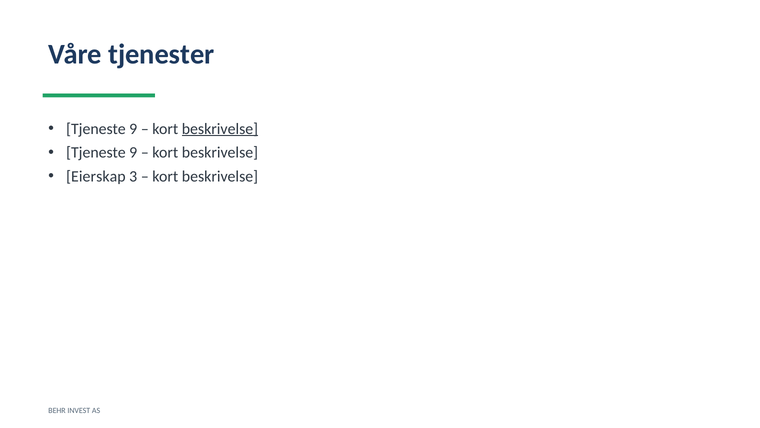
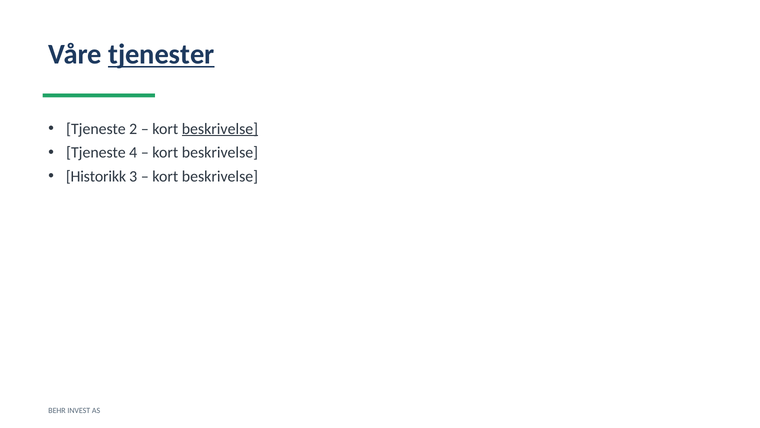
tjenester underline: none -> present (161, 54)
9: 9 -> 2 (133, 129)
9: 9 -> 4 (133, 152)
Eierskap: Eierskap -> Historikk (96, 176)
